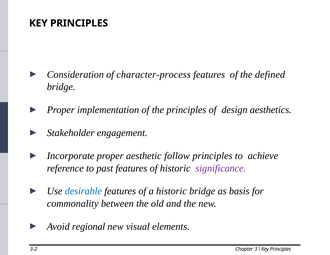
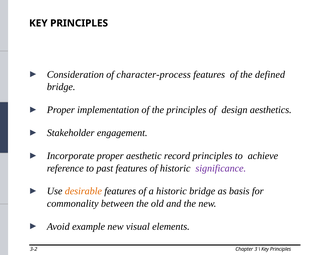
follow: follow -> record (177, 156)
desirable colour: blue -> orange (83, 191)
regional: regional -> example (89, 227)
